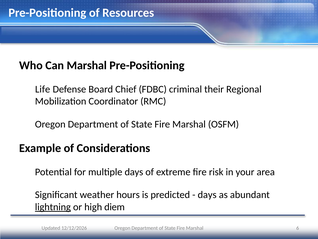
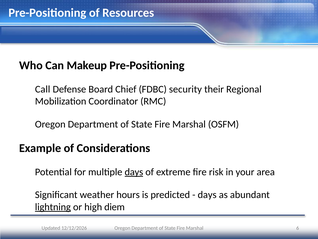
Can Marshal: Marshal -> Makeup (87, 65)
Life: Life -> Call (43, 89)
criminal: criminal -> security (185, 89)
days underline: none -> present (134, 172)
